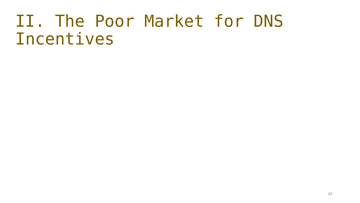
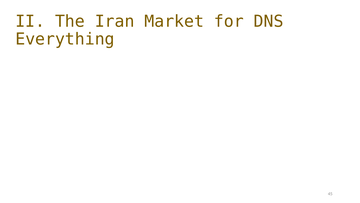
Poor: Poor -> Iran (115, 21)
Incentives: Incentives -> Everything (65, 39)
